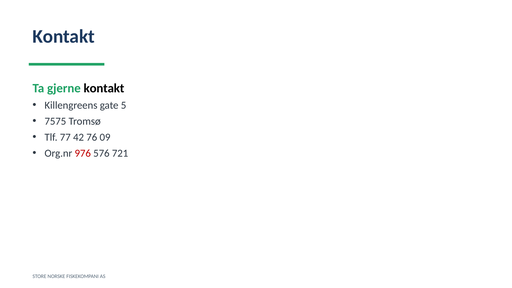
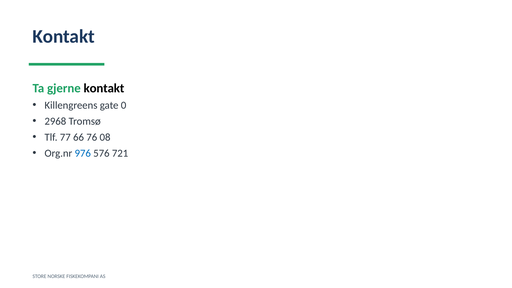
5: 5 -> 0 (124, 105)
7575: 7575 -> 2968 (55, 121)
42: 42 -> 66 (79, 137)
09: 09 -> 08 (105, 137)
976 colour: red -> blue (83, 153)
